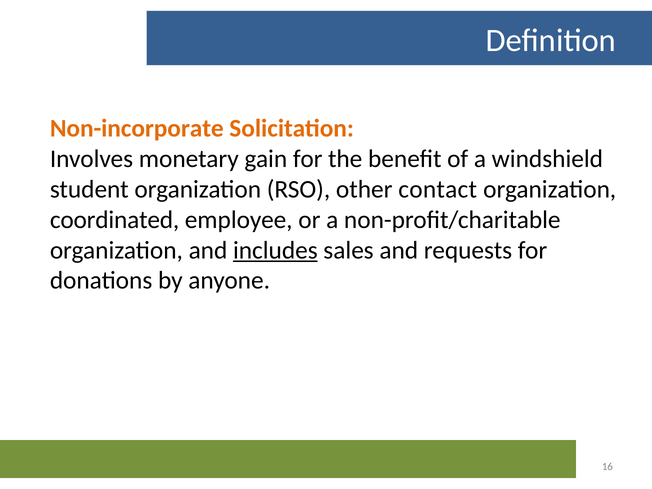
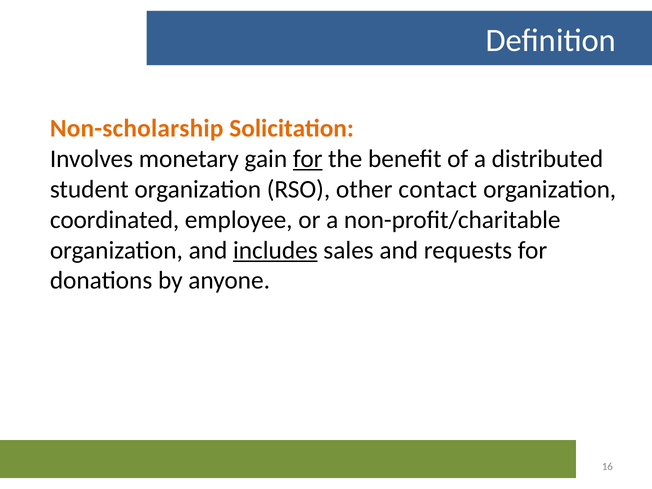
Non-incorporate: Non-incorporate -> Non-scholarship (137, 128)
for underline: none -> present (308, 159)
windshield: windshield -> distributed (547, 159)
